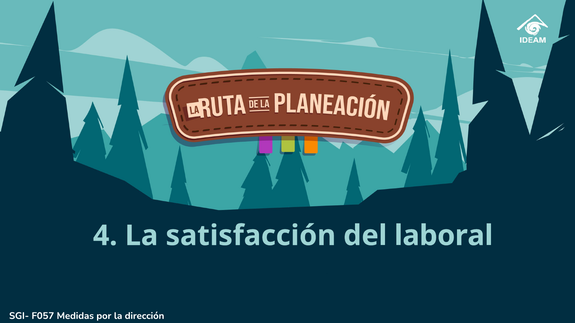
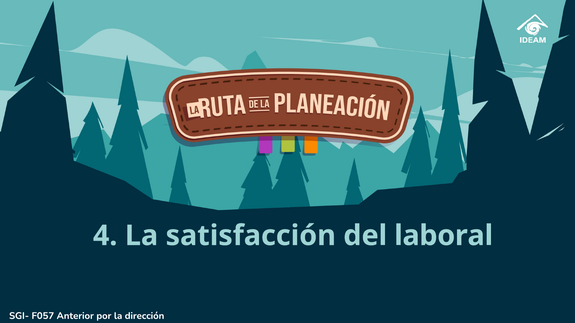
Medidas: Medidas -> Anterior (75, 316)
